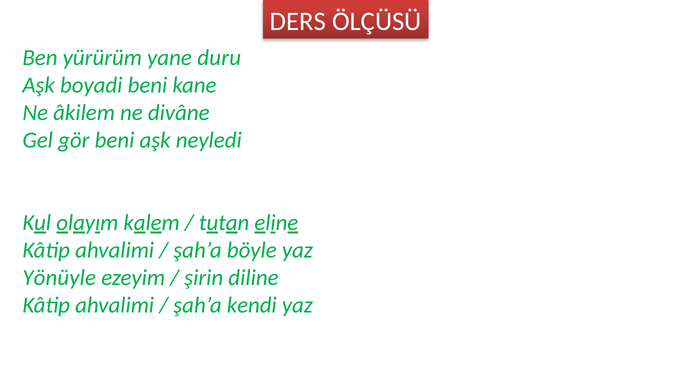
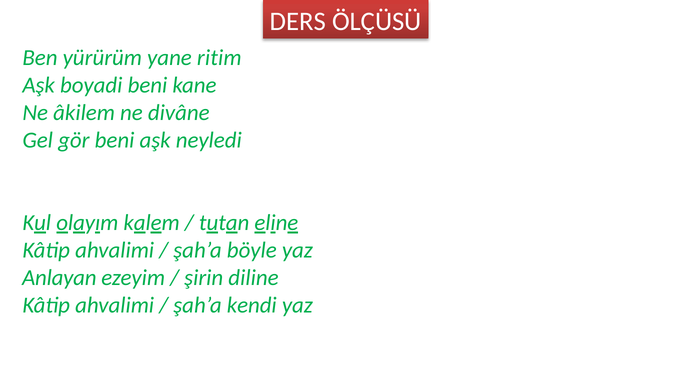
duru: duru -> ritim (219, 58)
Yönüyle: Yönüyle -> Anlayan (59, 278)
